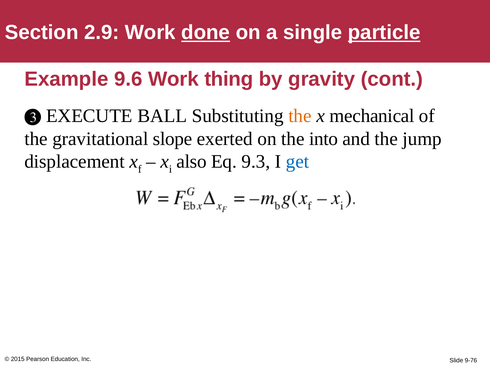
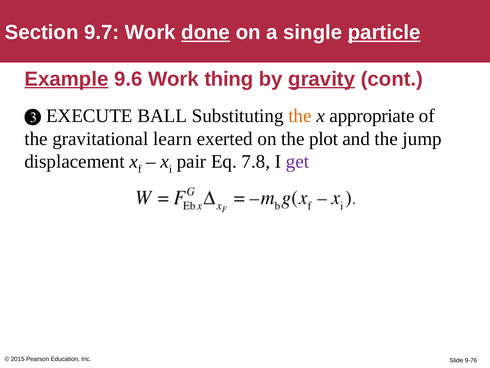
2.9: 2.9 -> 9.7 (102, 32)
Example underline: none -> present (66, 79)
gravity underline: none -> present (322, 79)
mechanical: mechanical -> appropriate (372, 116)
slope: slope -> learn (173, 139)
into: into -> plot (324, 139)
also: also -> pair (192, 161)
9.3: 9.3 -> 7.8 (256, 161)
get colour: blue -> purple (298, 161)
